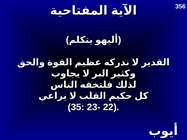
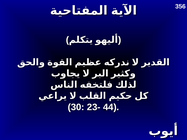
35: 35 -> 30 (76, 107)
22: 22 -> 44 (111, 107)
